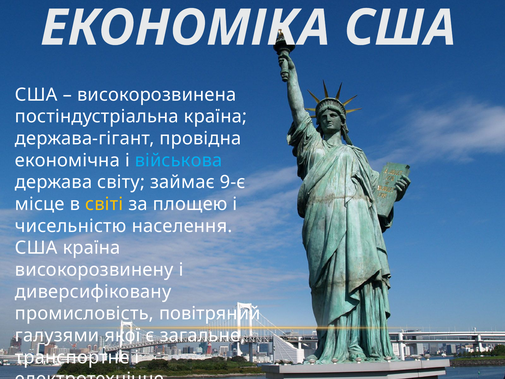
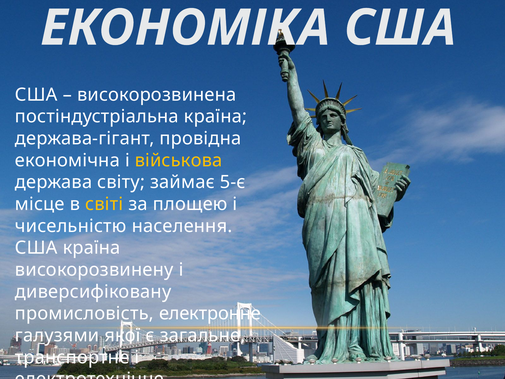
військова colour: light blue -> yellow (179, 160)
9-є: 9-є -> 5-є (233, 182)
повітряний: повітряний -> електронне (210, 313)
